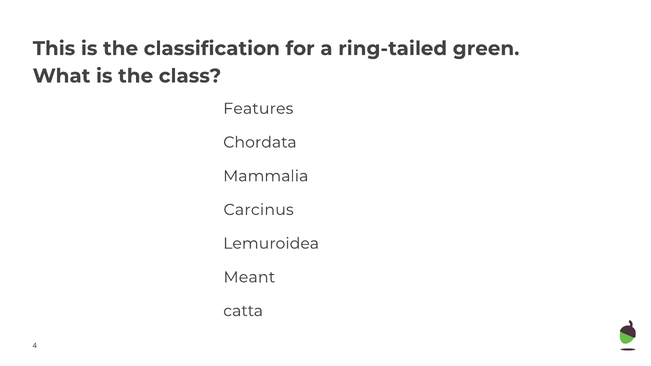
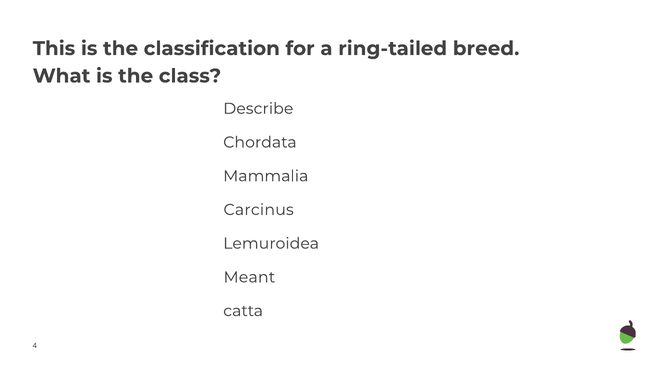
green: green -> breed (486, 49)
Features: Features -> Describe (258, 109)
